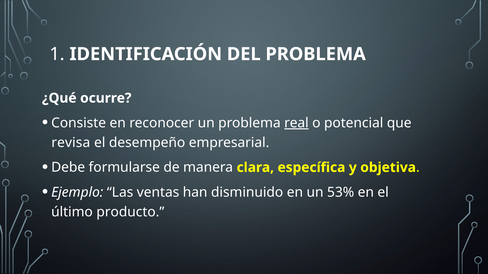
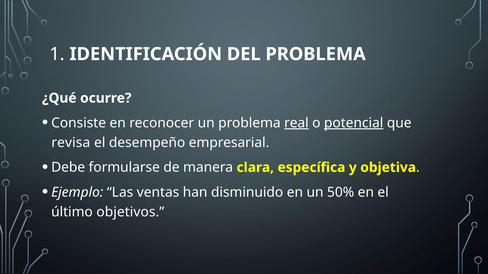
potencial underline: none -> present (354, 123)
53%: 53% -> 50% (341, 193)
producto: producto -> objetivos (130, 212)
